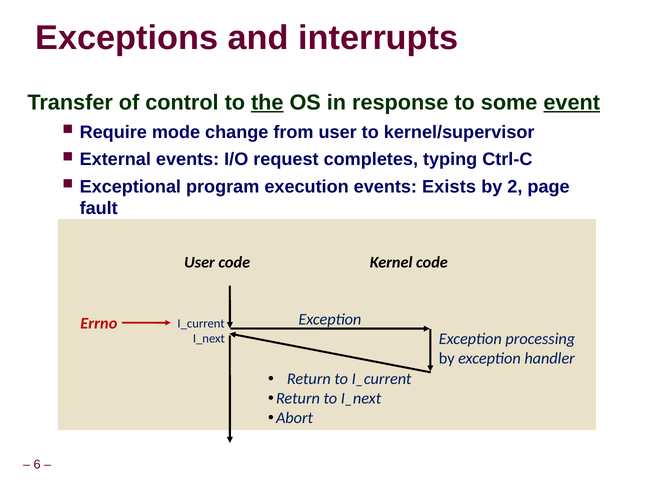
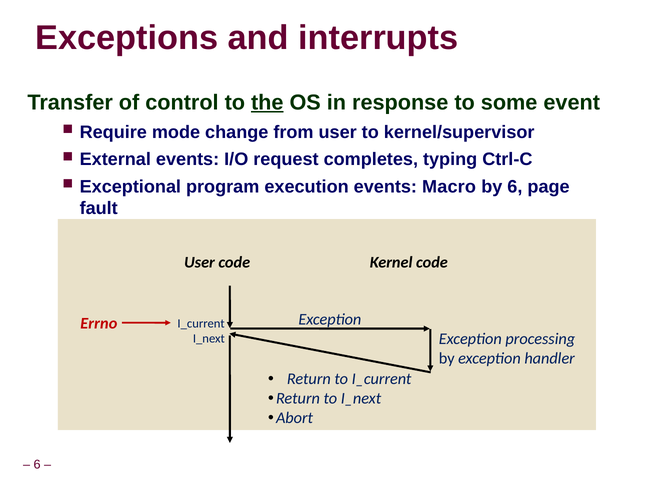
event underline: present -> none (572, 103)
Exists: Exists -> Macro (449, 187)
by 2: 2 -> 6 (515, 187)
